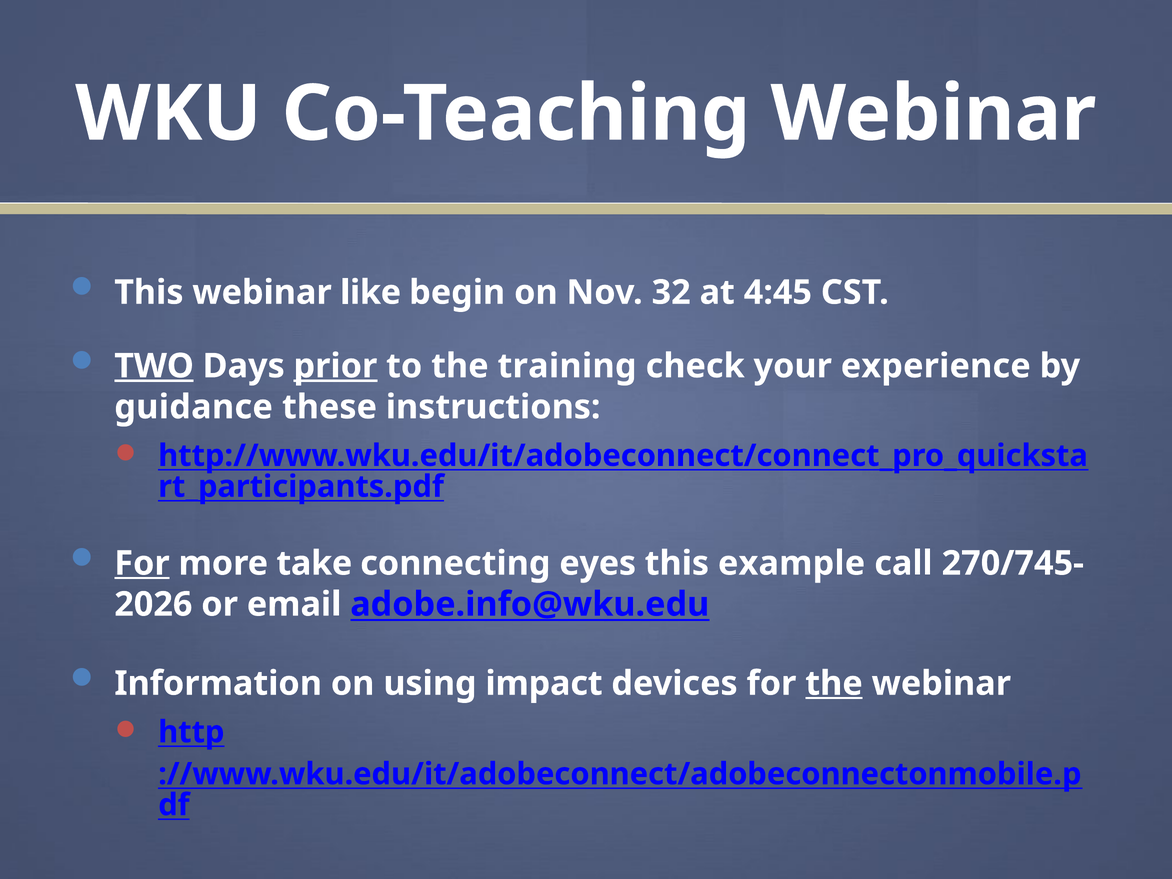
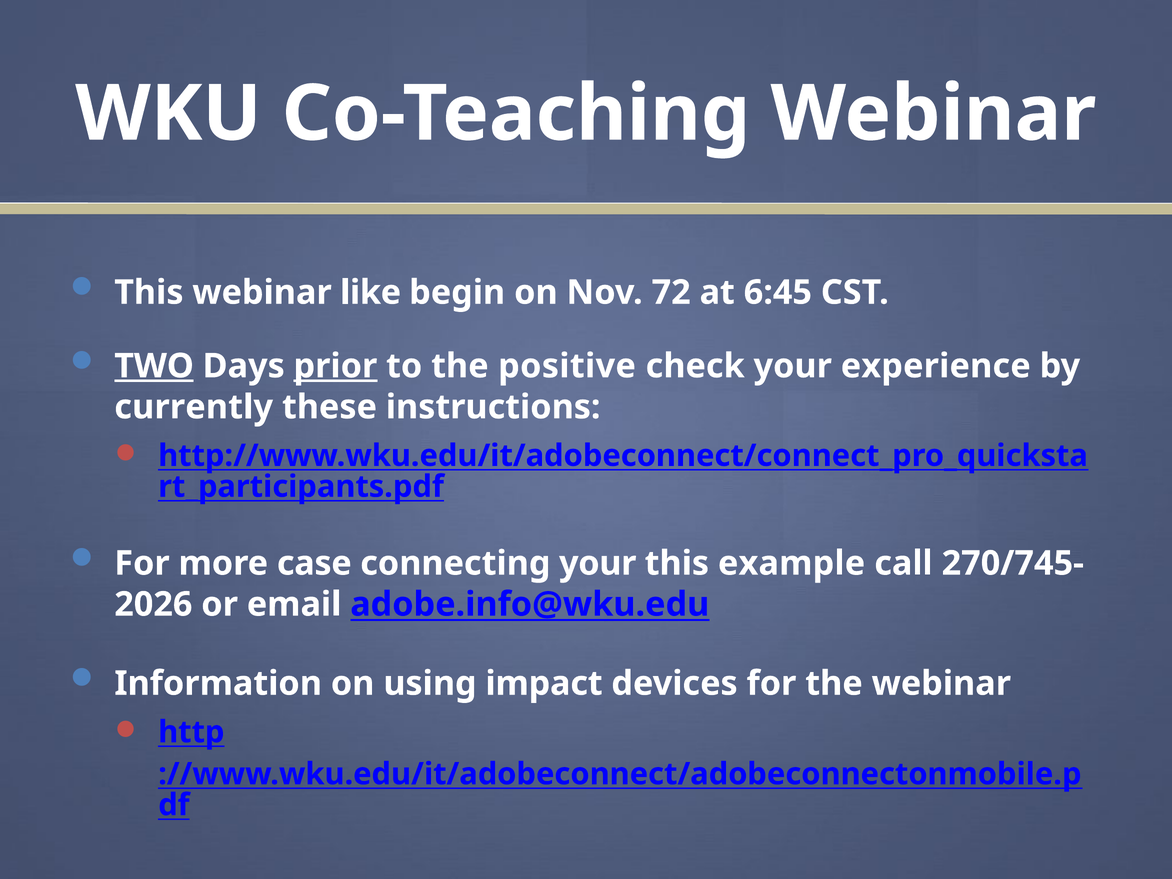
32: 32 -> 72 (671, 292)
4:45: 4:45 -> 6:45 (778, 292)
training: training -> positive (567, 366)
guidance: guidance -> currently (194, 407)
For underline: present -> none (142, 563)
take: take -> case (314, 563)
connecting eyes: eyes -> your (598, 563)
the underline: present -> none (834, 683)
